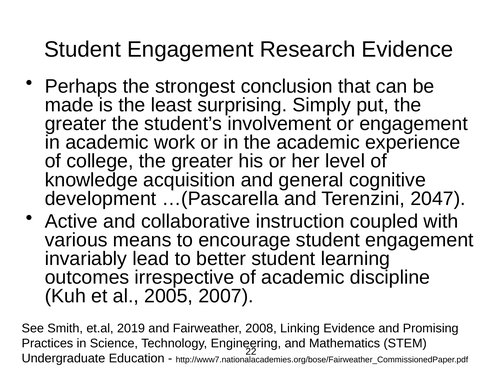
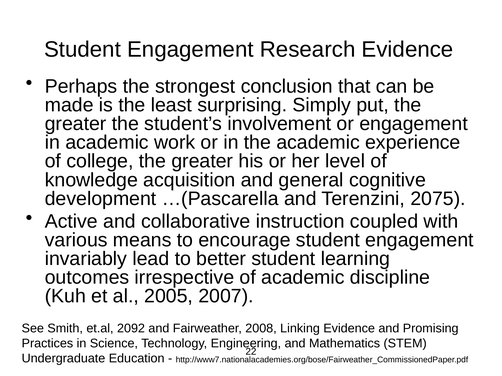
2047: 2047 -> 2075 (438, 199)
2019: 2019 -> 2092 (131, 329)
